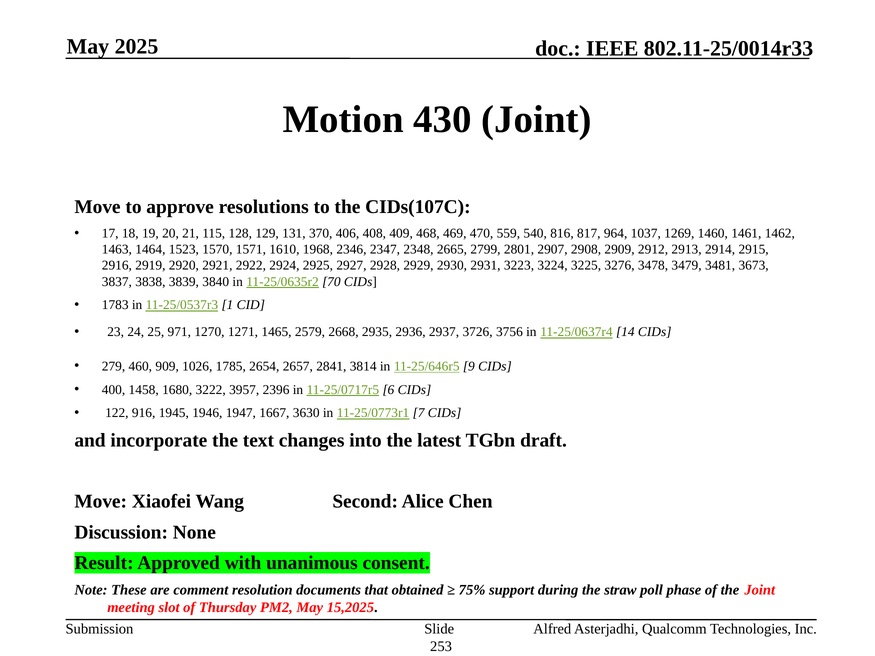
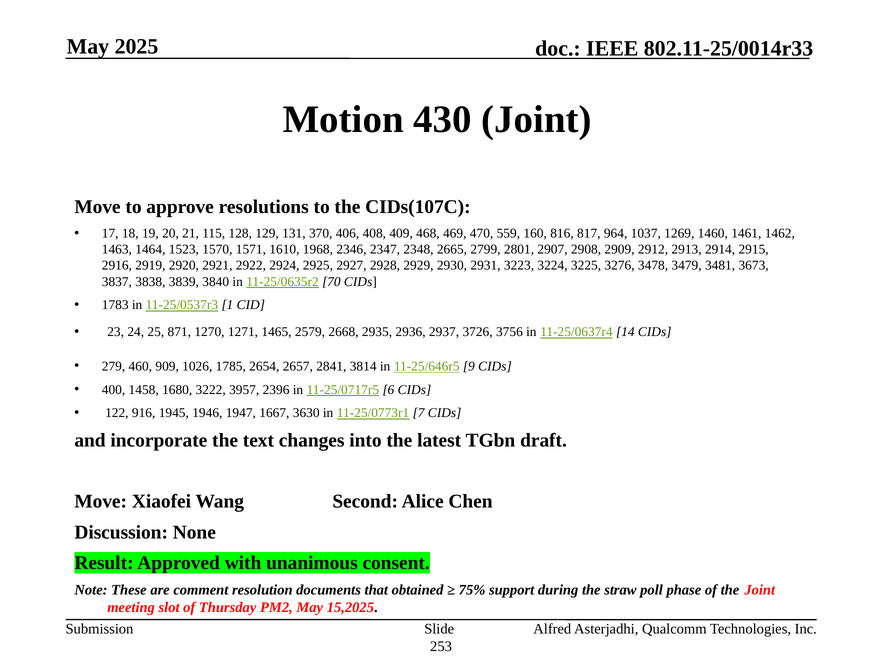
540: 540 -> 160 (535, 234)
971: 971 -> 871 (179, 332)
